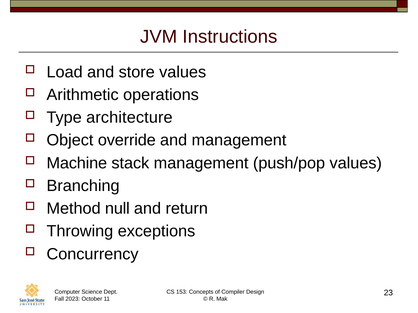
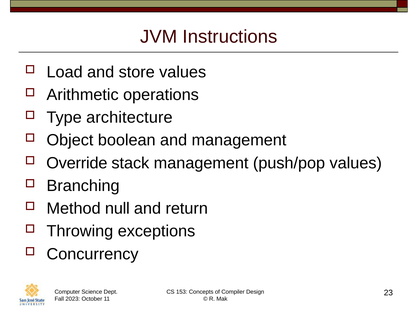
override: override -> boolean (127, 141)
Machine: Machine -> Override (77, 163)
